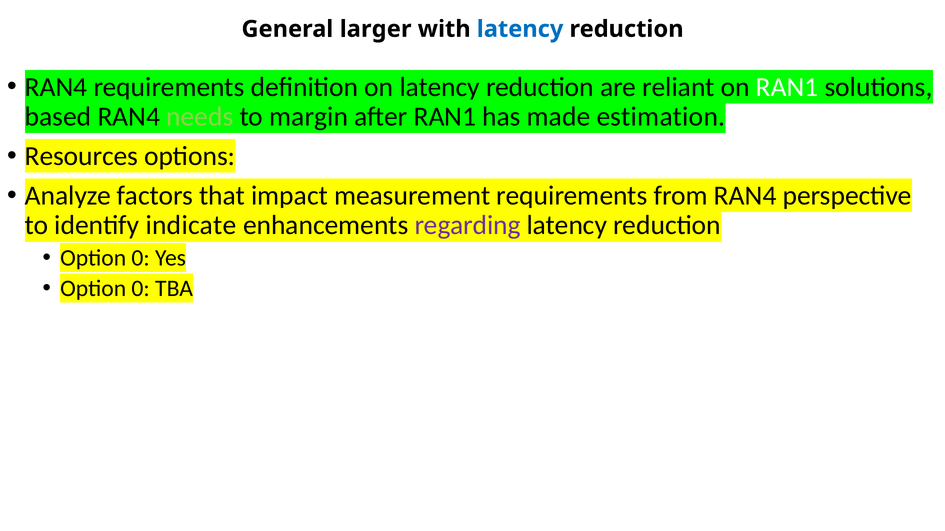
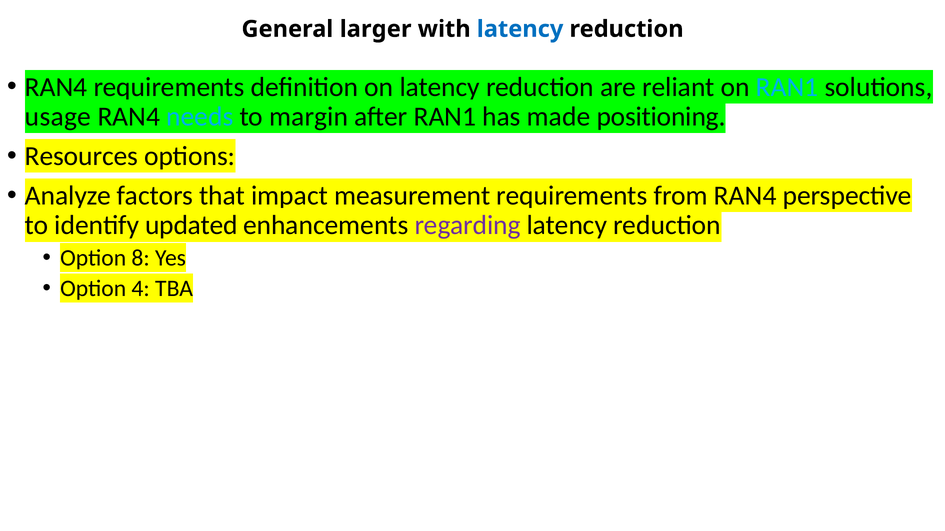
RAN1 colour: white -> light blue (787, 87)
based: based -> usage (58, 117)
needs colour: light green -> light blue (200, 117)
estimation: estimation -> positioning (661, 117)
indicate: indicate -> updated (191, 226)
0: 0 -> 8 (141, 258)
0: 0 -> 4 (141, 289)
